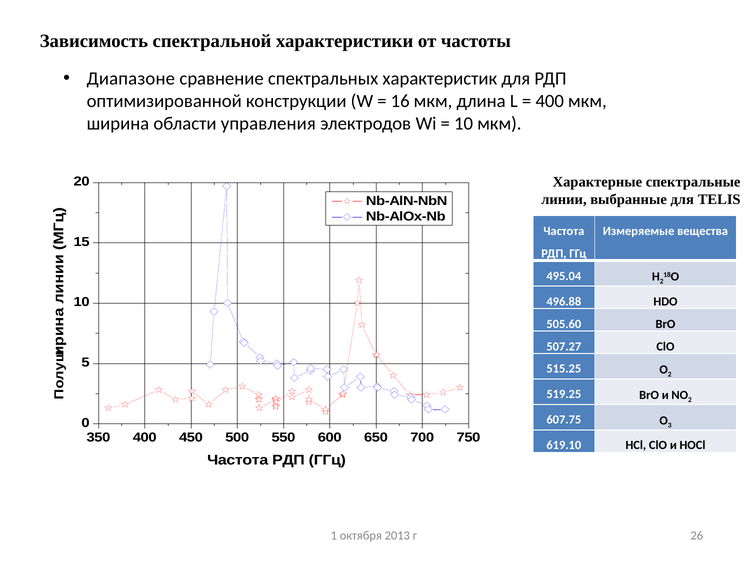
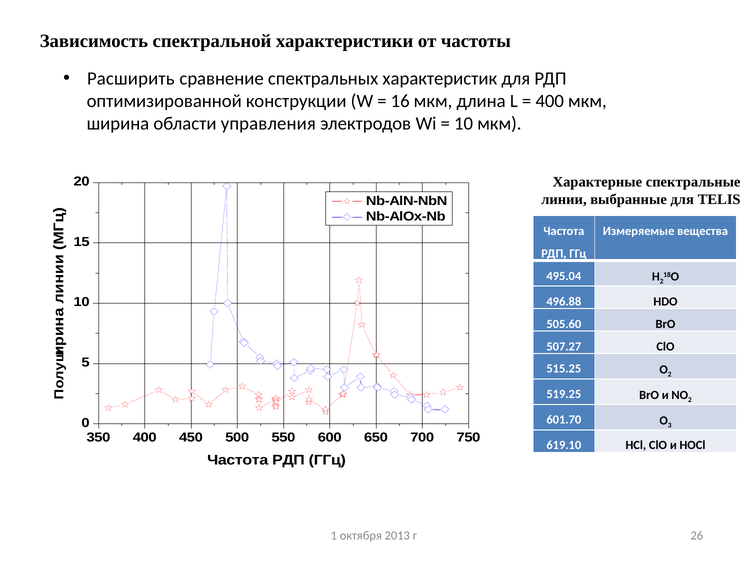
Диапазоне: Диапазоне -> Расширить (131, 79)
607.75: 607.75 -> 601.70 (564, 420)
